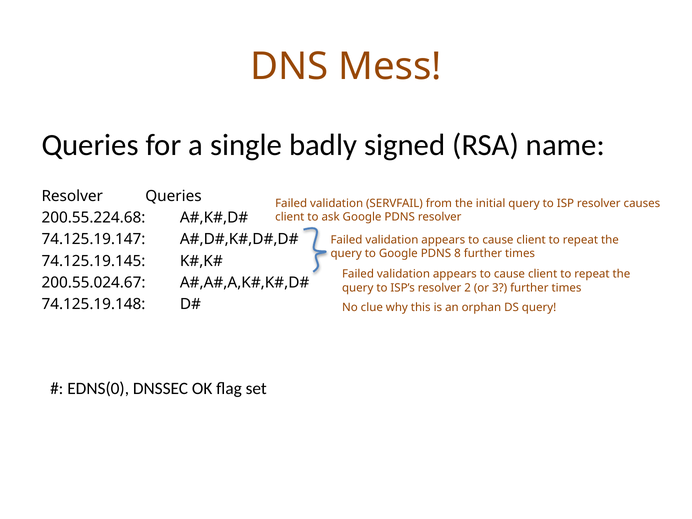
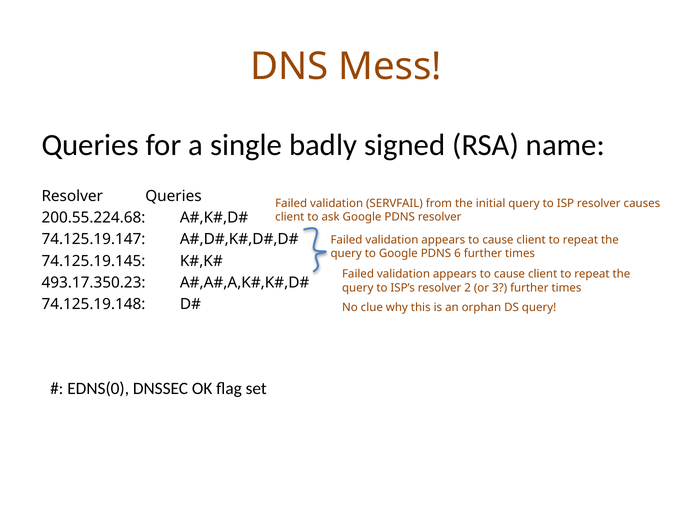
8: 8 -> 6 (457, 254)
200.55.024.67: 200.55.024.67 -> 493.17.350.23 (94, 282)
